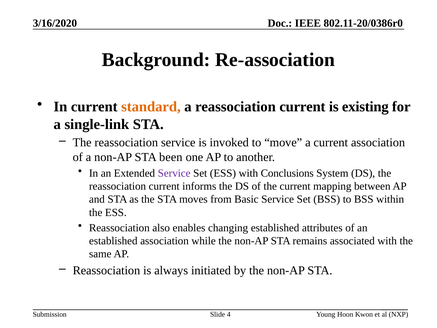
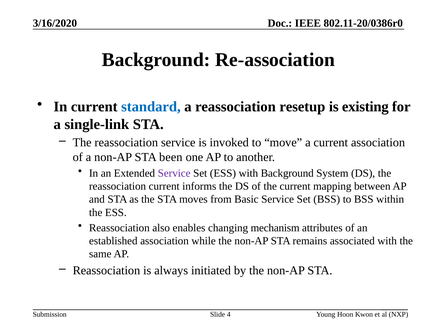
standard colour: orange -> blue (151, 107)
a reassociation current: current -> resetup (302, 107)
with Conclusions: Conclusions -> Background (287, 173)
changing established: established -> mechanism (275, 228)
